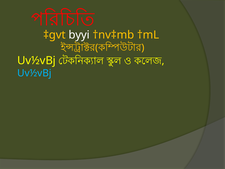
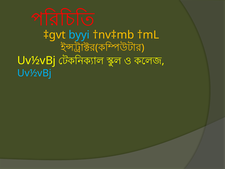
byyi colour: white -> light blue (79, 35)
